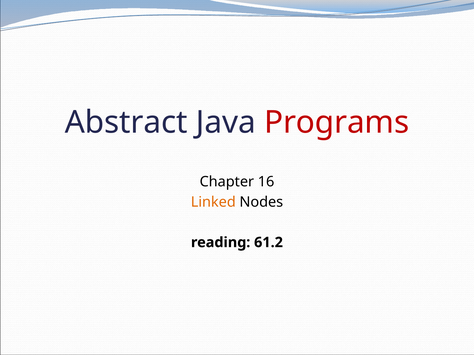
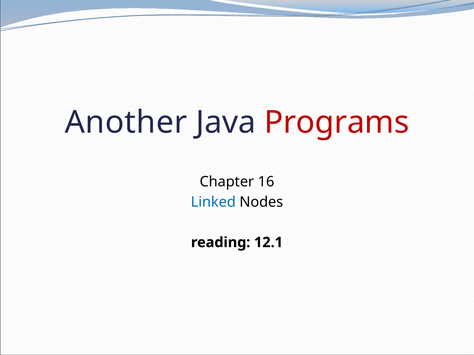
Abstract: Abstract -> Another (126, 123)
Linked colour: orange -> blue (213, 202)
61.2: 61.2 -> 12.1 (269, 243)
